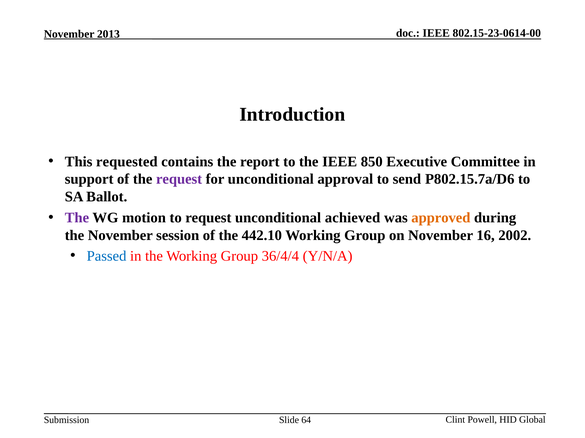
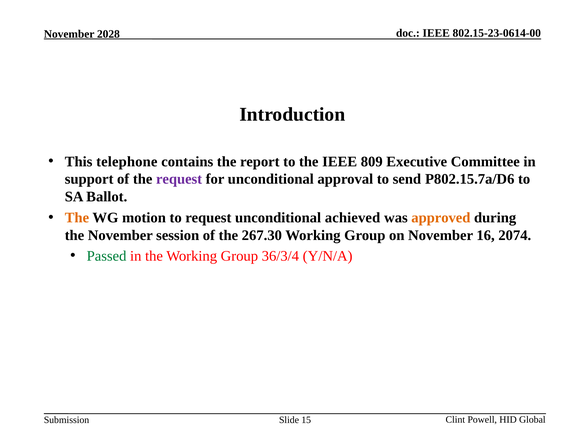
2013: 2013 -> 2028 (108, 34)
requested: requested -> telephone (127, 162)
850: 850 -> 809 (372, 162)
The colour: purple -> orange (77, 218)
442.10: 442.10 -> 267.30 (262, 236)
2002: 2002 -> 2074 (515, 236)
Passed colour: blue -> green (107, 256)
36/4/4: 36/4/4 -> 36/3/4 (280, 256)
64: 64 -> 15 (306, 421)
